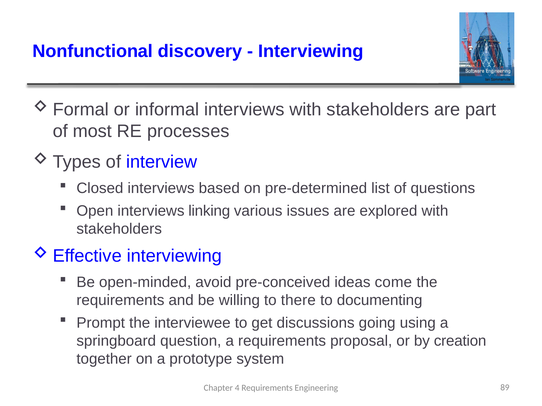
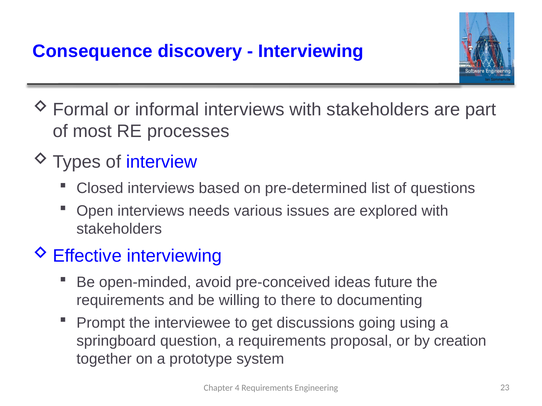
Nonfunctional: Nonfunctional -> Consequence (93, 51)
linking: linking -> needs (209, 211)
come: come -> future (394, 282)
89: 89 -> 23 (505, 388)
